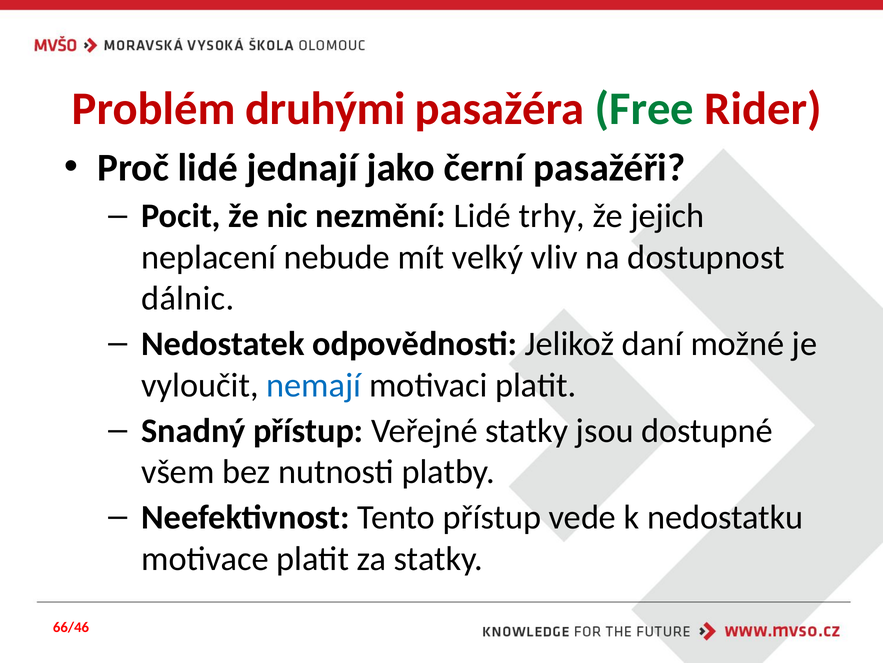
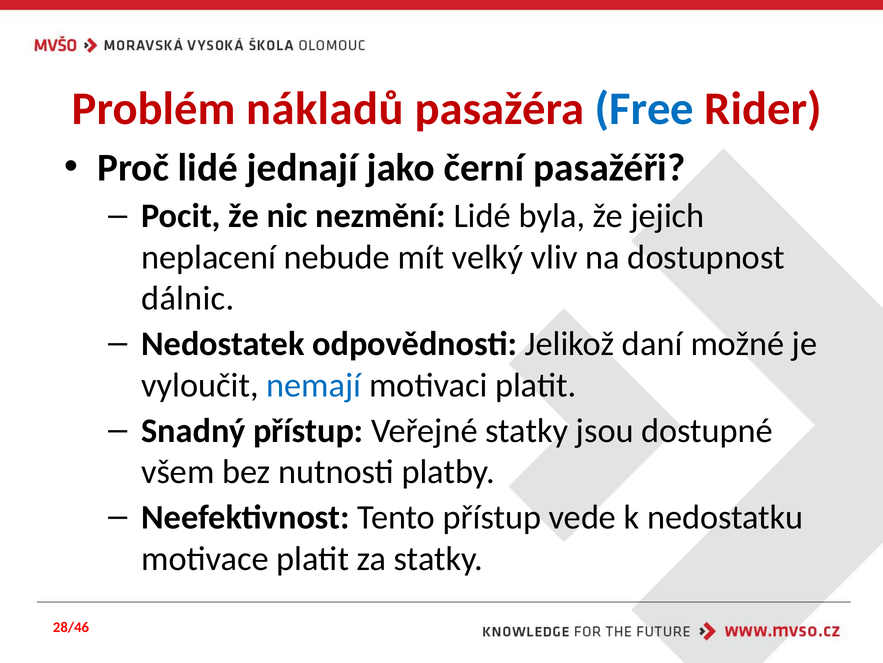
druhými: druhými -> nákladů (325, 109)
Free colour: green -> blue (644, 109)
trhy: trhy -> byla (552, 216)
66/46: 66/46 -> 28/46 (71, 626)
